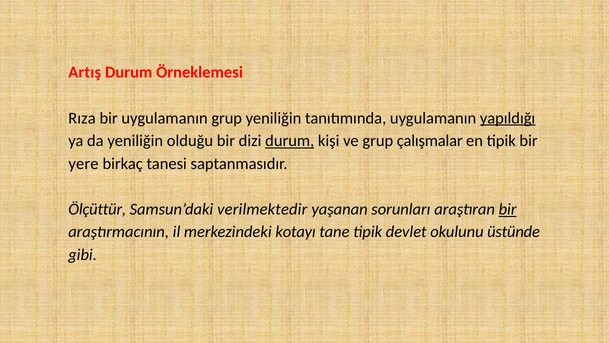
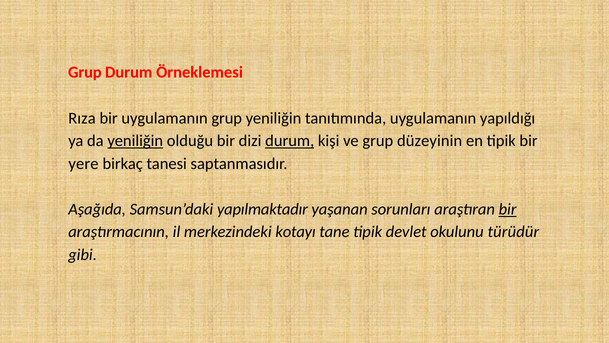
Artış: Artış -> Grup (85, 72)
yapıldığı underline: present -> none (508, 118)
yeniliğin underline: none -> present (135, 141)
çalışmalar: çalışmalar -> düzeyinin (430, 141)
Ölçüttür: Ölçüttür -> Aşağıda (97, 209)
verilmektedir: verilmektedir -> yapılmaktadır (262, 209)
üstünde: üstünde -> türüdür (513, 232)
